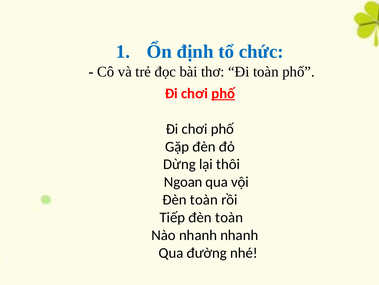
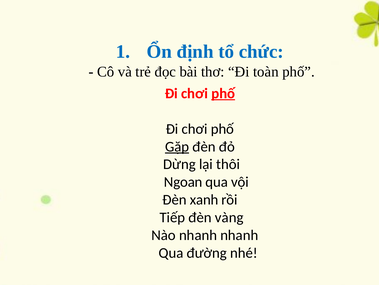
Gặp underline: none -> present (177, 146)
Ðèn toàn: toàn -> xanh (204, 199)
đèn toàn: toàn -> vàng (229, 217)
